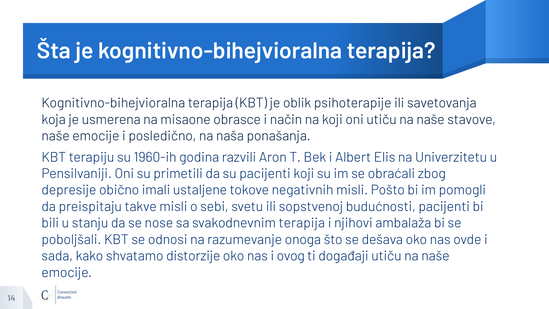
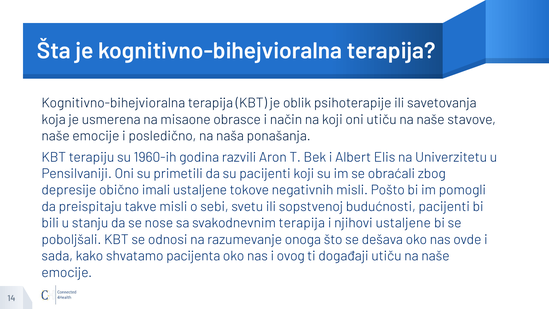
njihovi ambalaža: ambalaža -> ustaljene (403, 223)
distorzije: distorzije -> pacijenta (193, 256)
